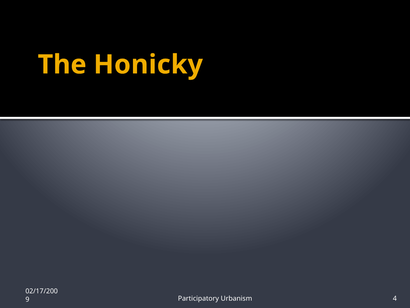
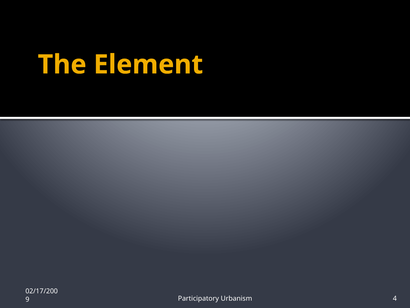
Honicky: Honicky -> Element (148, 65)
